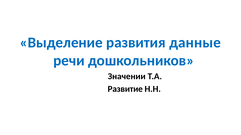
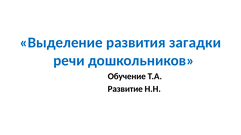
данные: данные -> загадки (195, 43)
Значении: Значении -> Обучение (127, 77)
